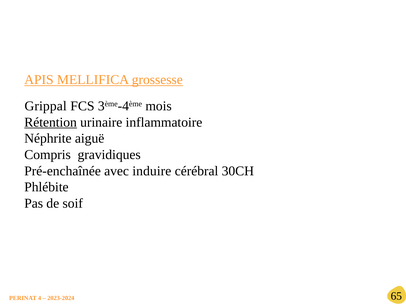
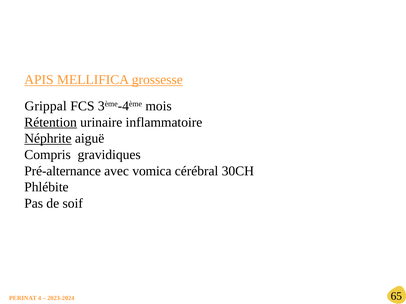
Néphrite underline: none -> present (48, 139)
Pré-enchaînée: Pré-enchaînée -> Pré-alternance (63, 171)
induire: induire -> vomica (152, 171)
